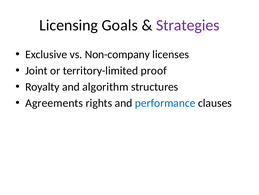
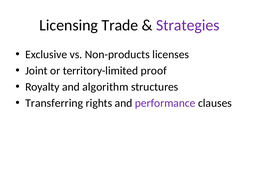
Goals: Goals -> Trade (120, 25)
Non-company: Non-company -> Non-products (117, 54)
Agreements: Agreements -> Transferring (54, 103)
performance colour: blue -> purple (165, 103)
